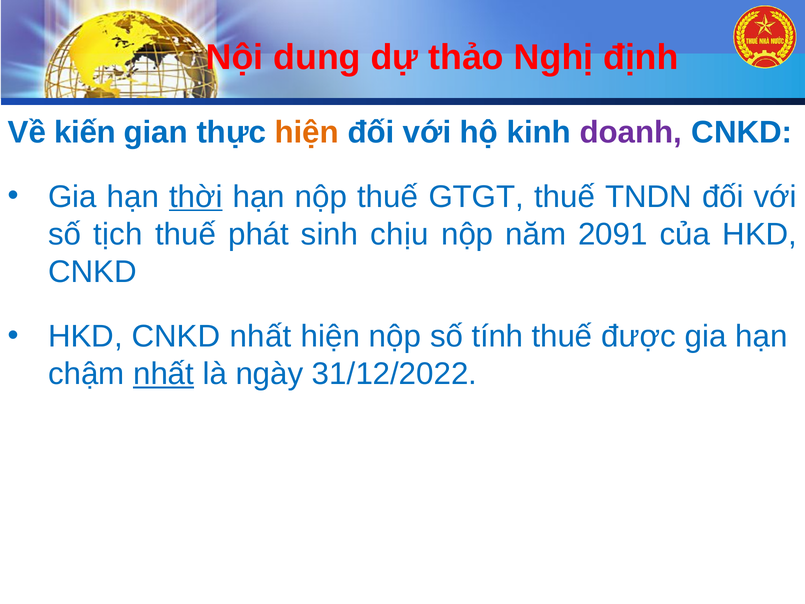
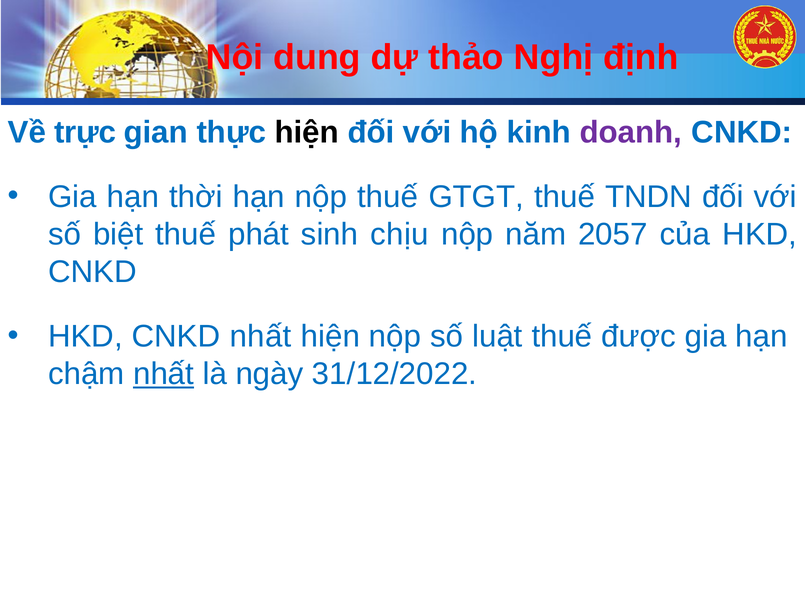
kiến: kiến -> trực (85, 132)
hiện colour: orange -> black (307, 132)
thời underline: present -> none (196, 197)
tịch: tịch -> biệt (118, 234)
2091: 2091 -> 2057 (613, 234)
tính: tính -> luật (497, 336)
